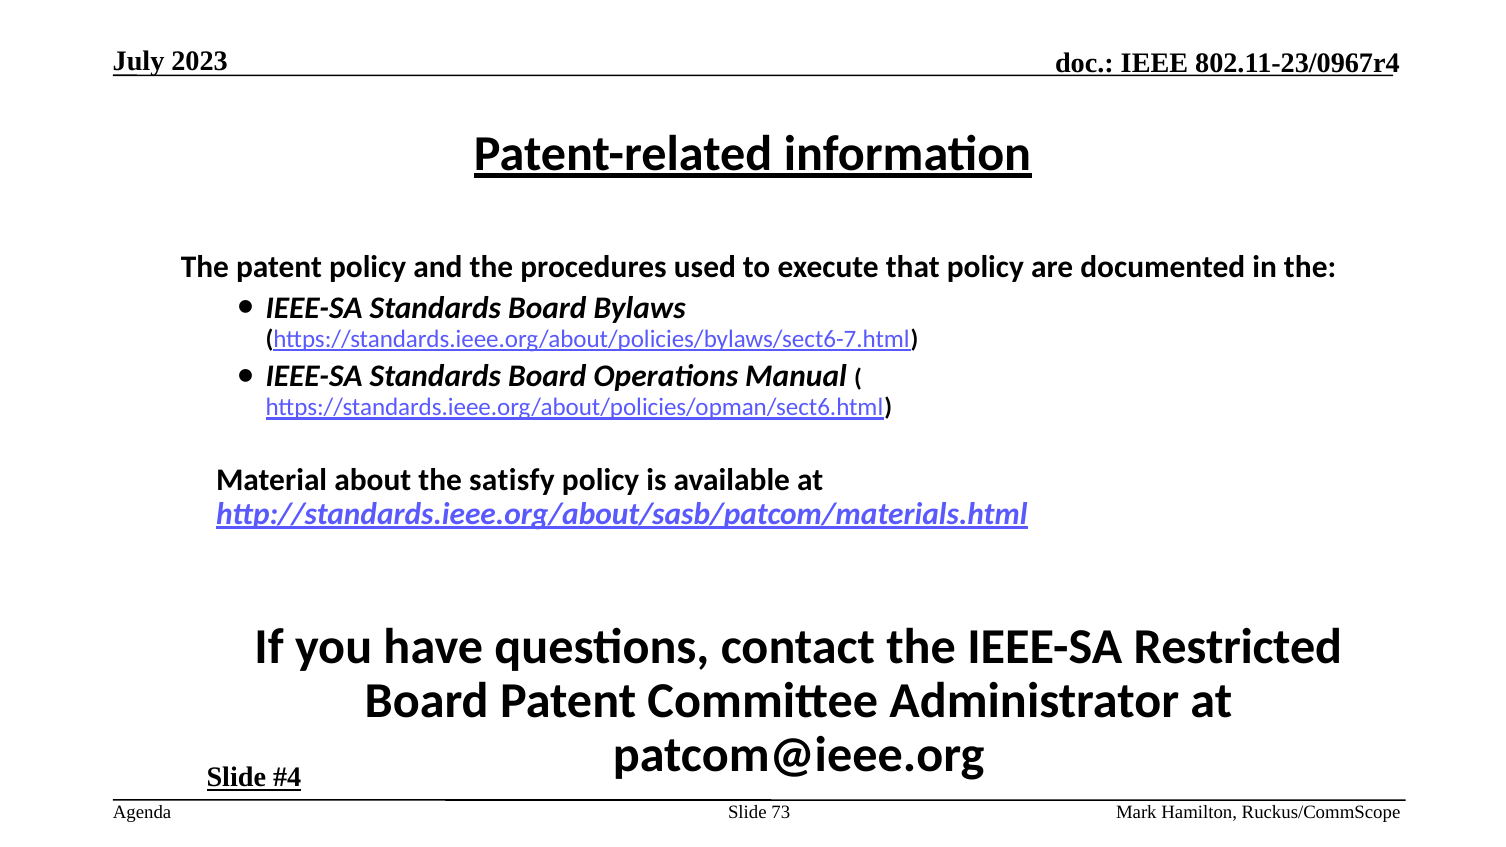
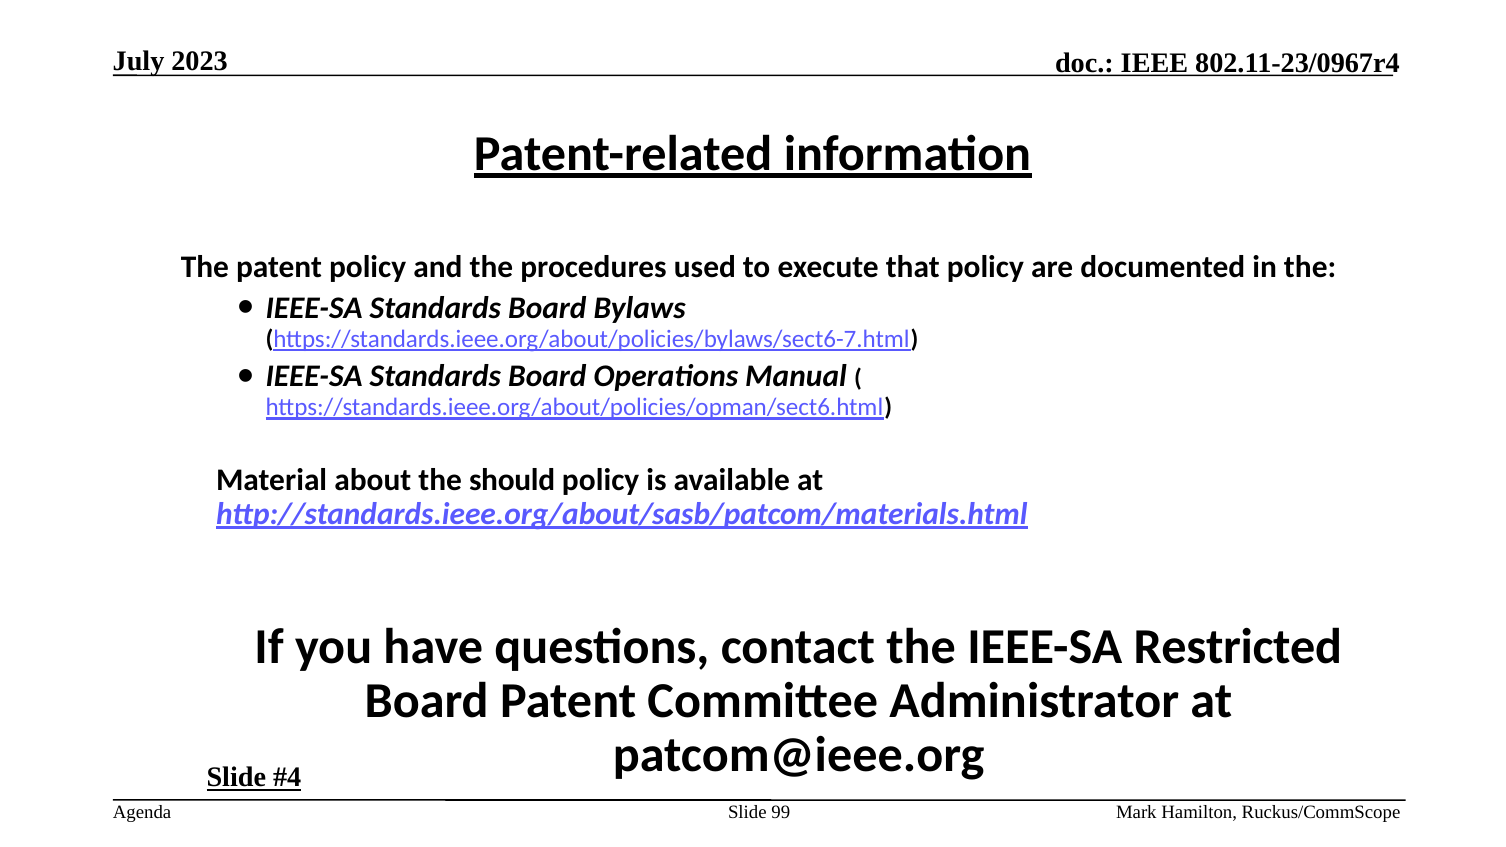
satisfy: satisfy -> should (512, 480)
73: 73 -> 99 (781, 812)
